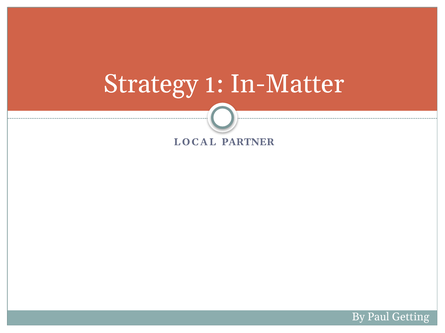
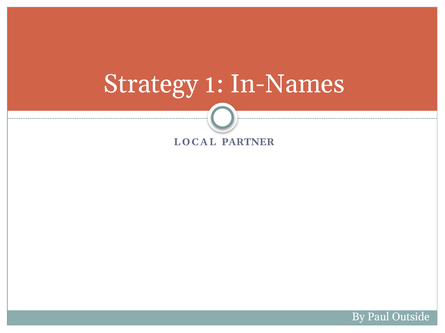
In-Matter: In-Matter -> In-Names (287, 84)
Getting: Getting -> Outside (411, 317)
